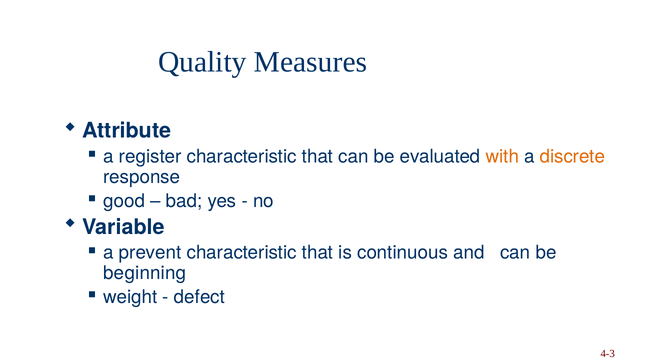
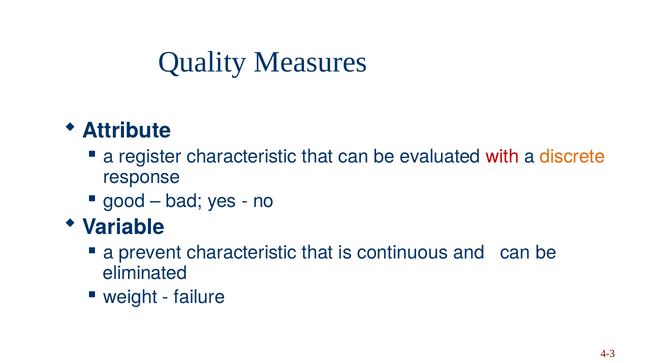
with colour: orange -> red (502, 156)
beginning: beginning -> eliminated (145, 273)
defect: defect -> failure (200, 297)
